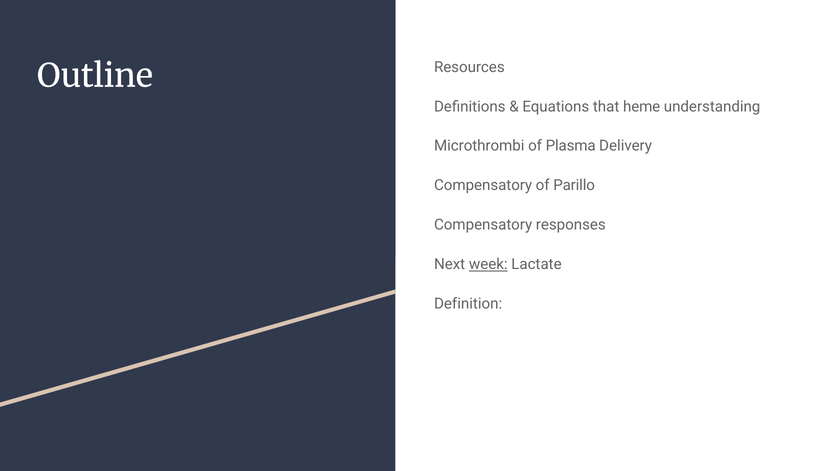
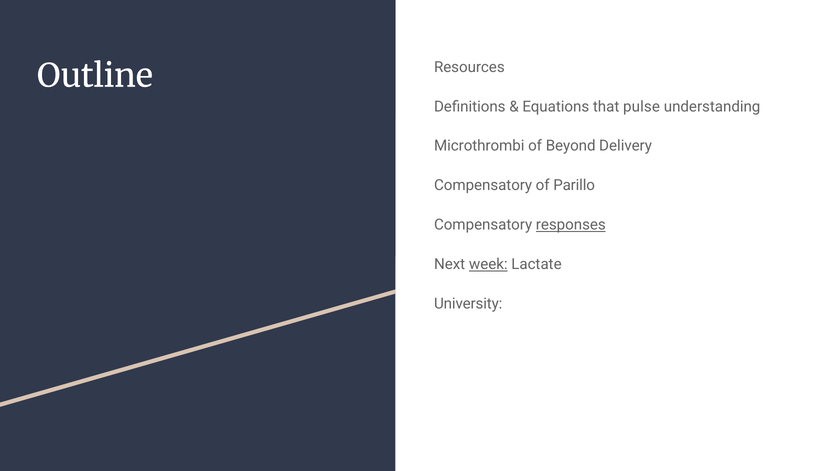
heme: heme -> pulse (642, 107)
Plasma: Plasma -> Beyond (571, 146)
responses underline: none -> present (571, 225)
Definition: Definition -> University (468, 304)
